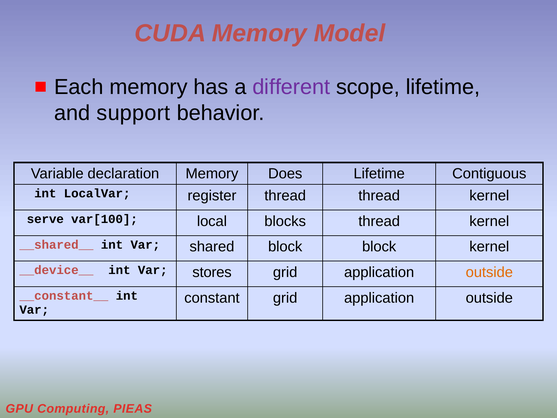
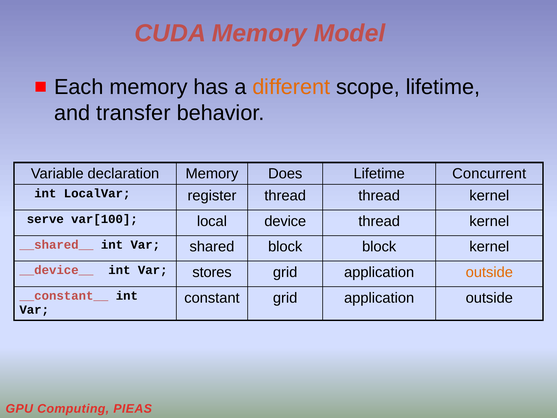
different colour: purple -> orange (291, 87)
support: support -> transfer (133, 113)
Contiguous: Contiguous -> Concurrent (489, 174)
blocks: blocks -> device (285, 221)
